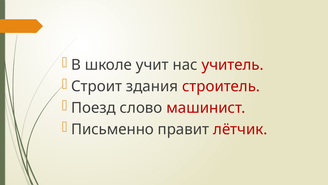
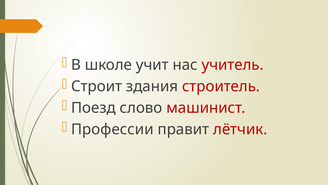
Письменно: Письменно -> Профессии (112, 129)
